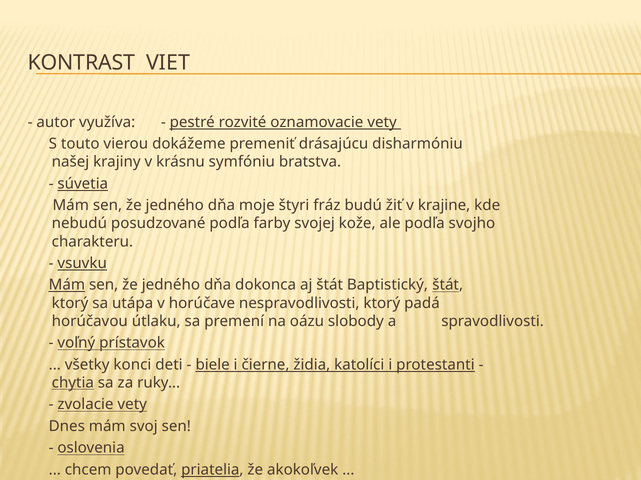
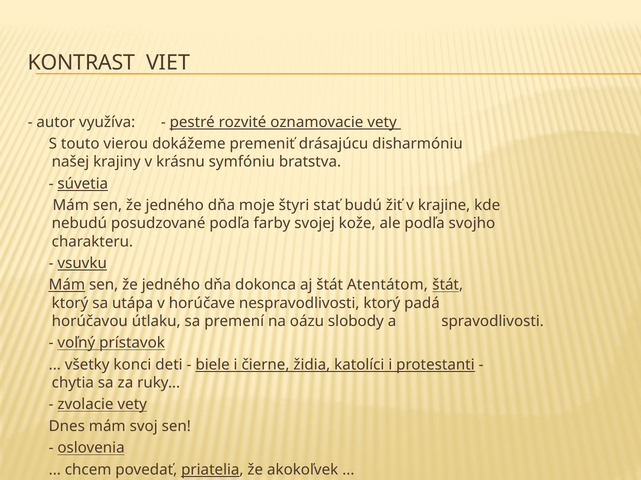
fráz: fráz -> stať (327, 206)
Baptistický: Baptistický -> Atentátom (387, 285)
chytia underline: present -> none (73, 383)
